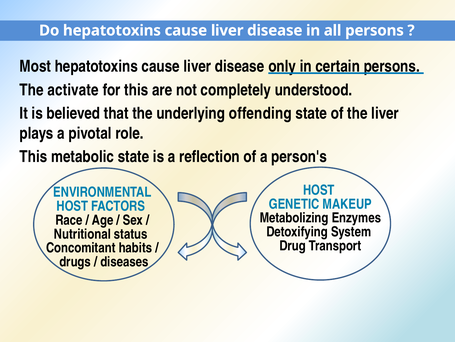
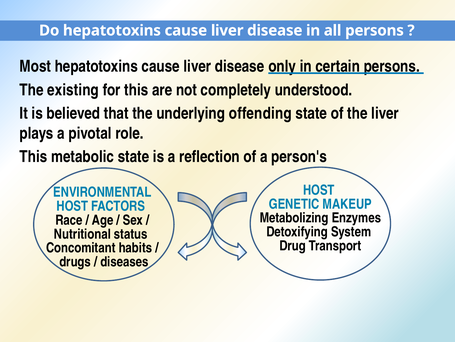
activate: activate -> existing (73, 90)
